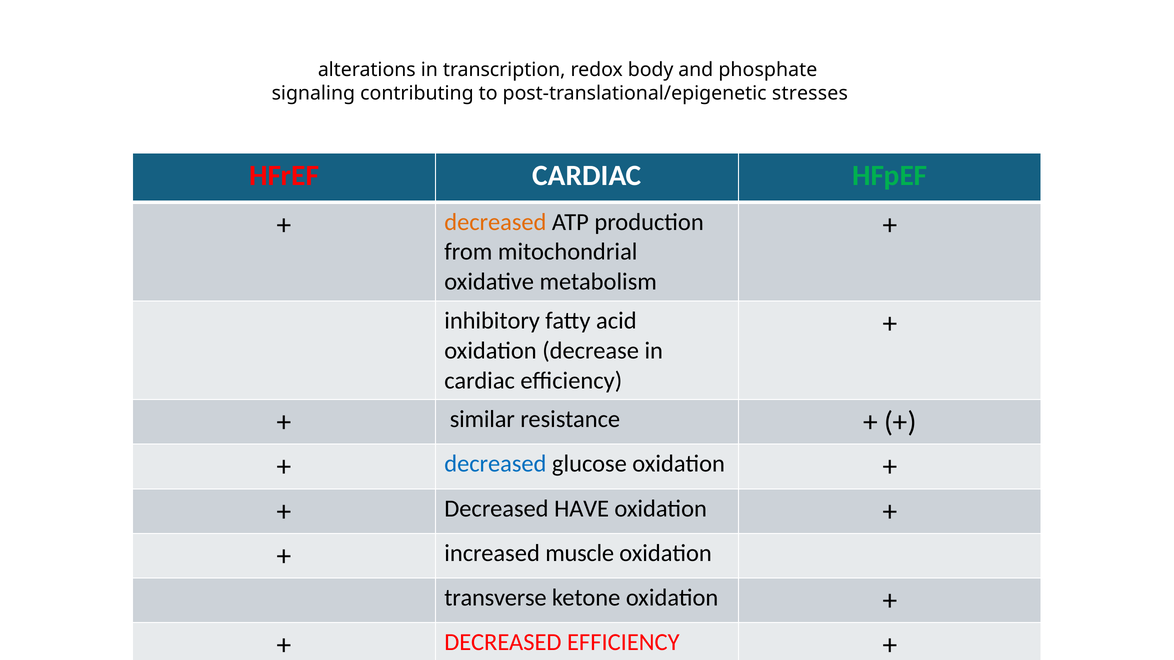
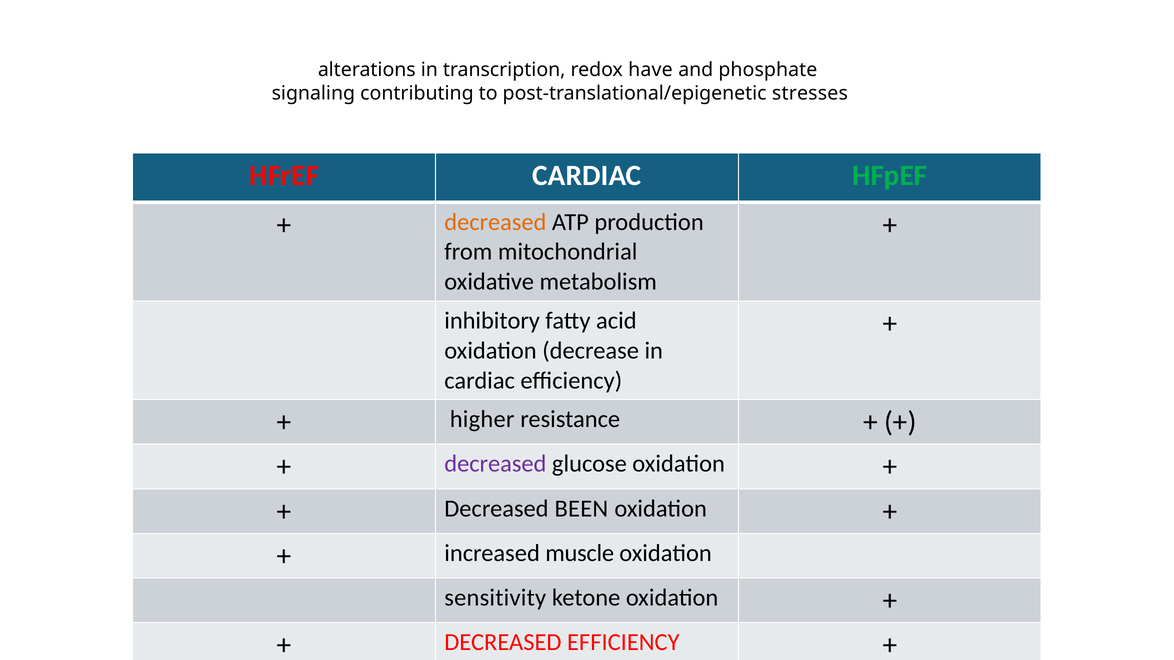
body: body -> have (650, 70)
similar: similar -> higher (482, 419)
decreased colour: blue -> purple (495, 464)
HAVE: HAVE -> BEEN (581, 509)
transverse: transverse -> sensitivity (495, 598)
